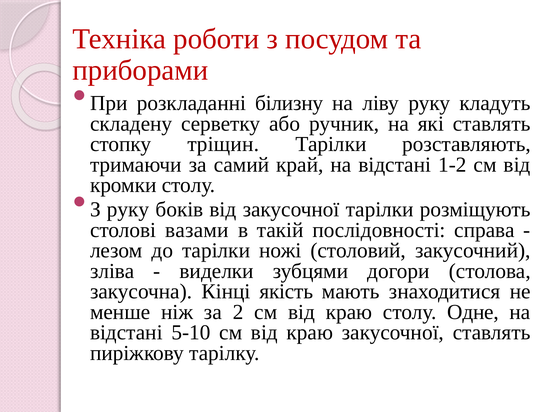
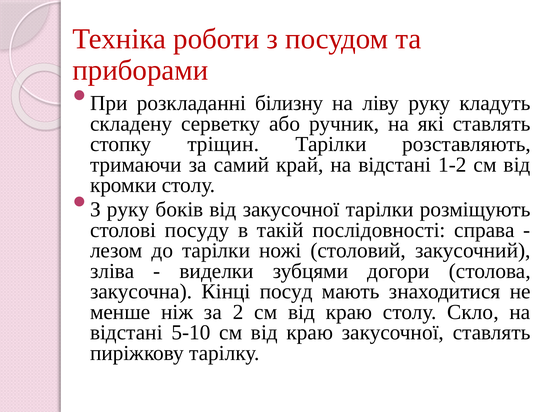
вазами: вазами -> посуду (197, 230)
якість: якість -> посуд (286, 291)
Одне: Одне -> Скло (473, 312)
